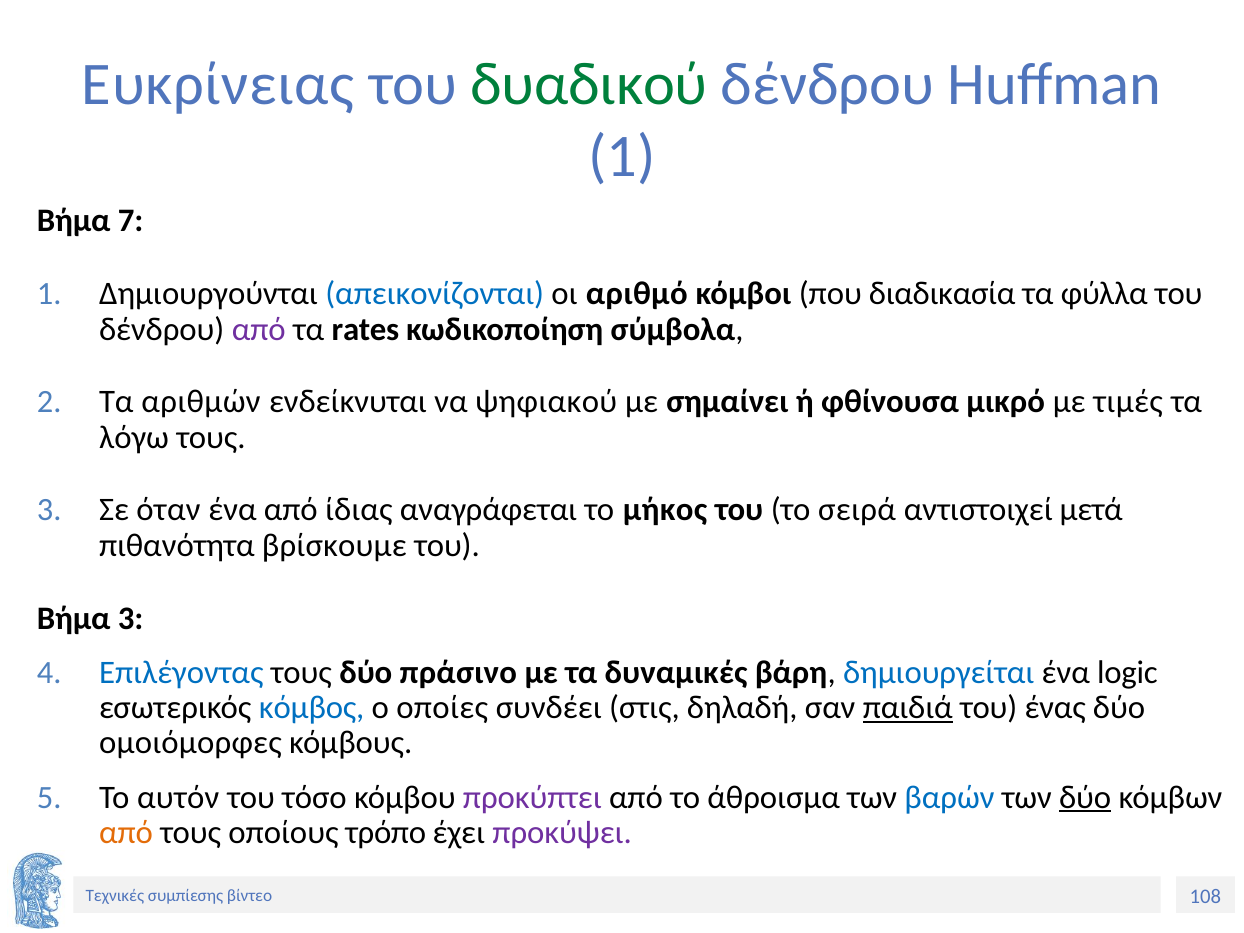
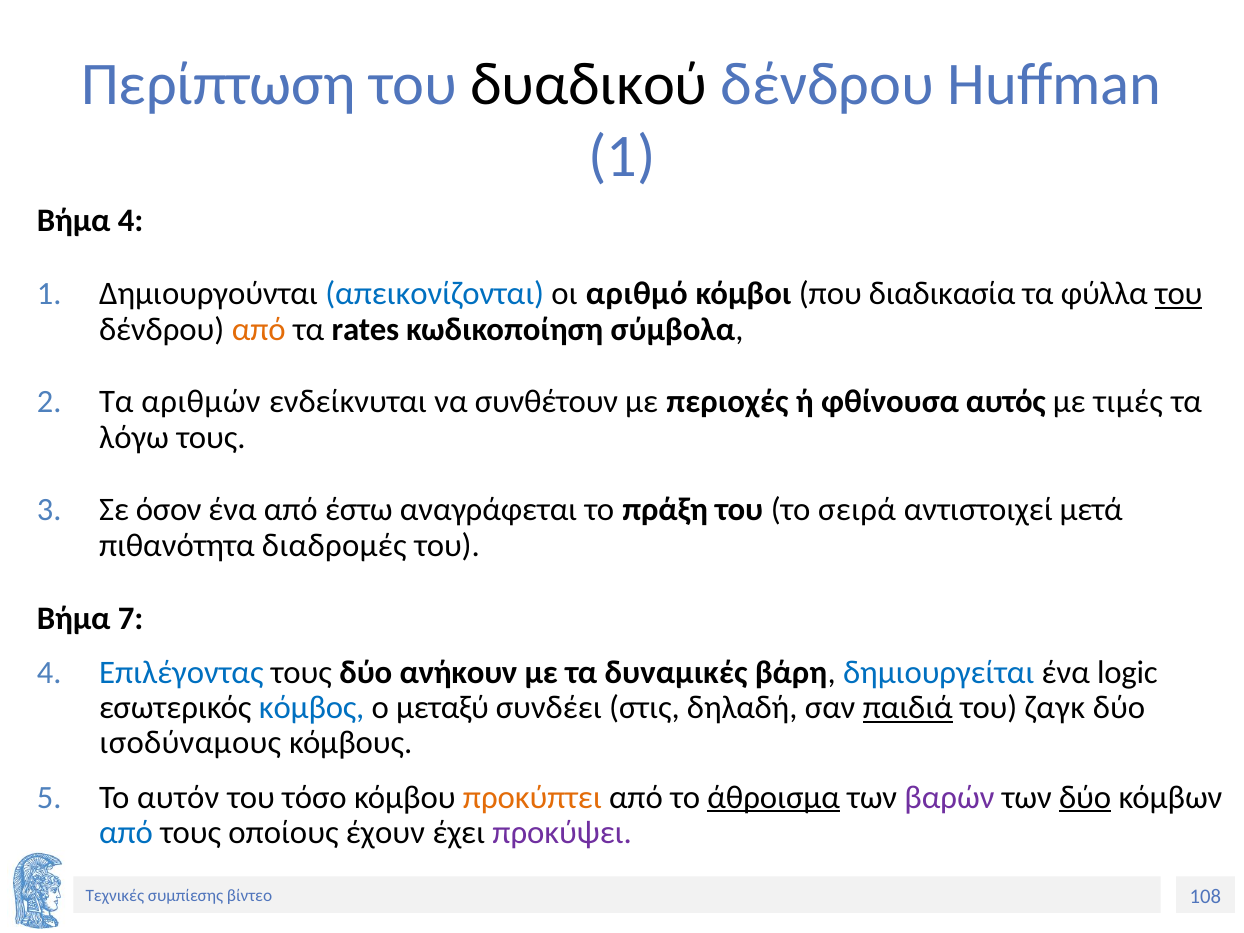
Ευκρίνειας: Ευκρίνειας -> Περίπτωση (219, 84)
δυαδικού colour: green -> black (589, 84)
Bήμα 7: 7 -> 4 (131, 221)
του underline: none -> present (1179, 294)
από colour: purple -> orange (259, 329)
ψηφιακού: ψηφιακού -> συνθέτουν (546, 402)
σημαίνει: σημαίνει -> περιοχές (727, 402)
μικρό: μικρό -> αυτός (1006, 402)
όταν: όταν -> όσον (169, 510)
ίδιας: ίδιας -> έστω (359, 510)
μήκος: μήκος -> πράξη (665, 510)
βρίσκουμε: βρίσκουμε -> διαδρομές (334, 545)
Bήμα 3: 3 -> 7 (131, 618)
πράσινο: πράσινο -> ανήκουν (459, 672)
οποίες: οποίες -> μεταξύ (443, 708)
ένας: ένας -> ζαγκ (1055, 708)
ομοιόμορφες: ομοιόμορφες -> ισοδύναμους (190, 743)
προκύπτει colour: purple -> orange (532, 797)
άθροισμα underline: none -> present (774, 797)
βαρών colour: blue -> purple (949, 797)
από colour: orange -> blue (126, 833)
τρόπο: τρόπο -> έχουν (385, 833)
